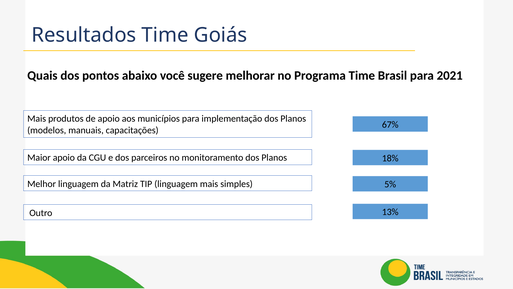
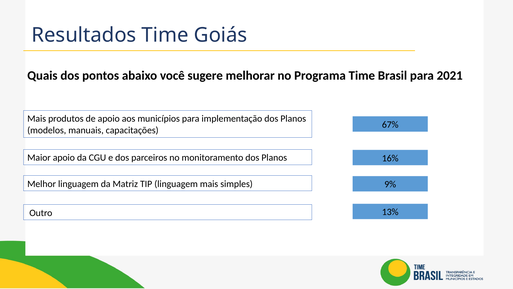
18%: 18% -> 16% (390, 158)
5%: 5% -> 9% (390, 184)
